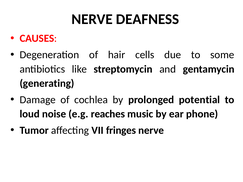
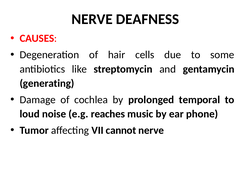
potential: potential -> temporal (200, 100)
fringes: fringes -> cannot (121, 131)
